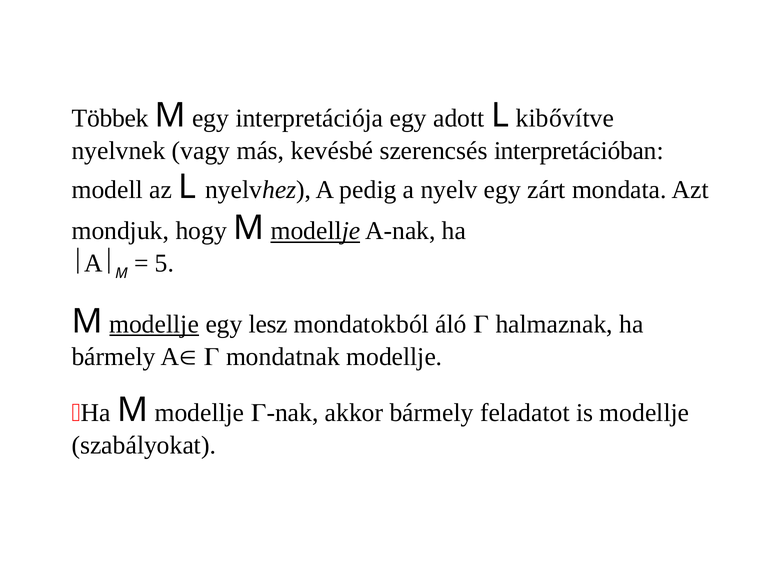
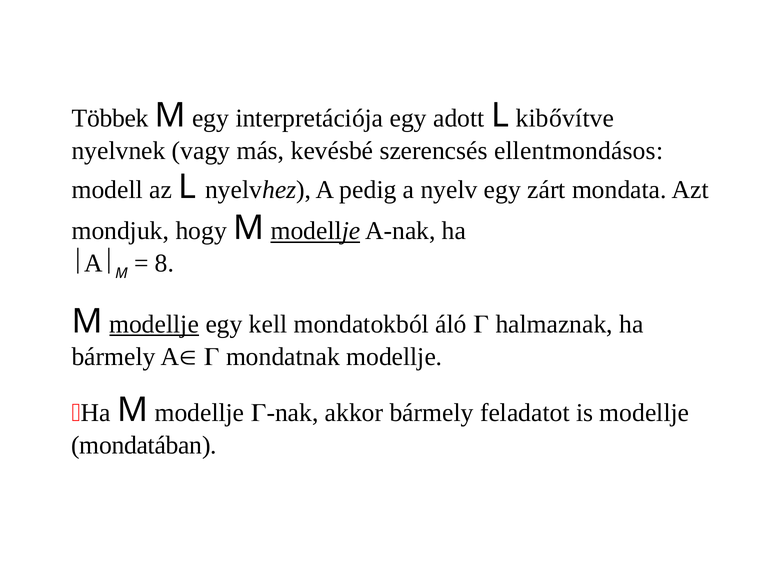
interpretációban: interpretációban -> ellentmondásos (579, 150)
5: 5 -> 8 (164, 263)
lesz: lesz -> kell (268, 324)
szabályokat: szabályokat -> mondatában (144, 445)
